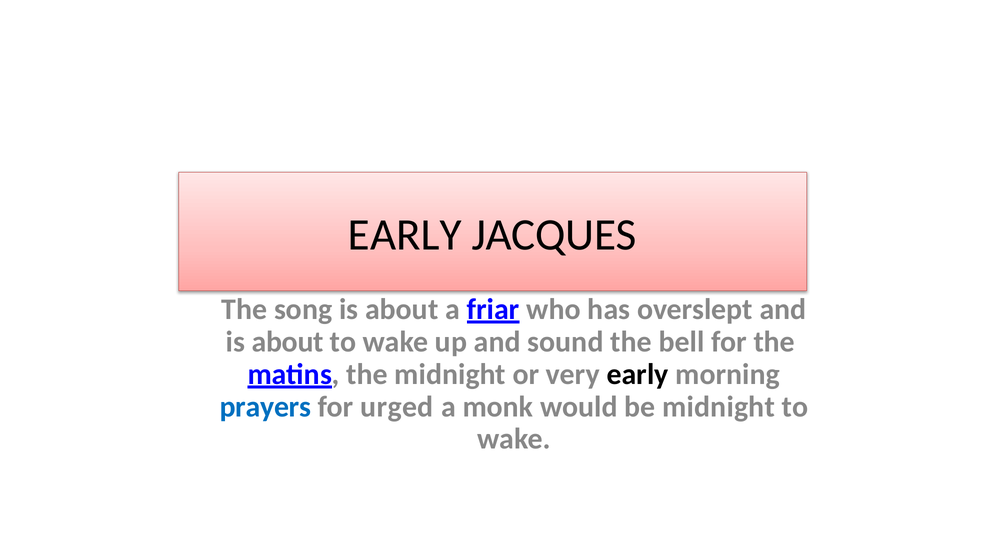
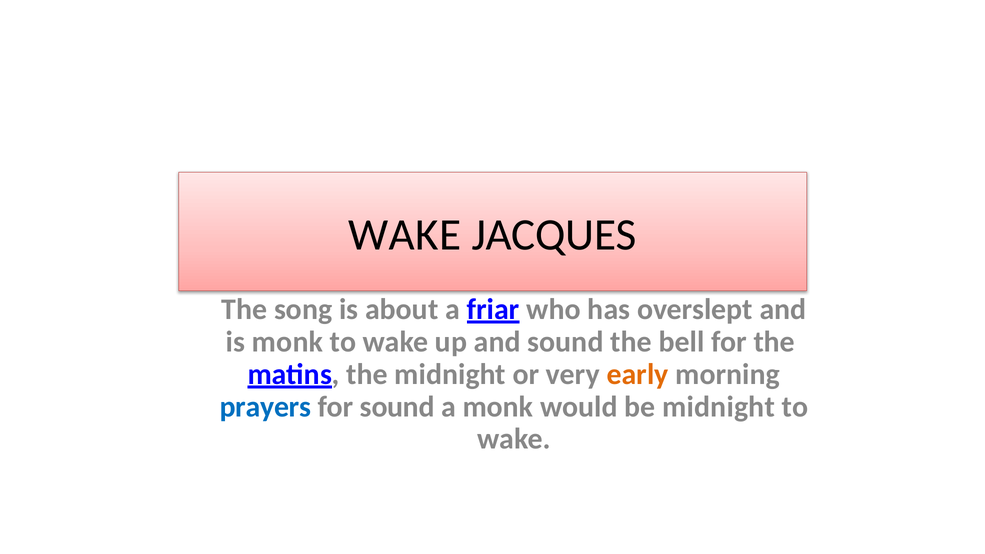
EARLY: EARLY -> WAKE (405, 235)
about: about -> monk (287, 342)
early colour: black -> orange (638, 374)
for urged: urged -> sound (397, 407)
